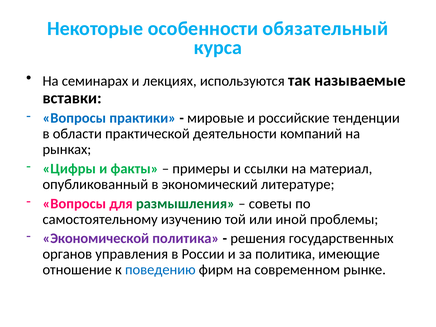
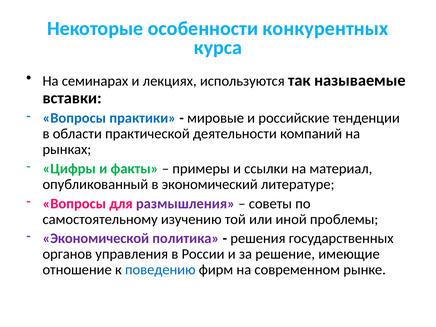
обязательный: обязательный -> конкурентных (326, 28)
размышления colour: green -> purple (185, 204)
за политика: политика -> решение (285, 254)
